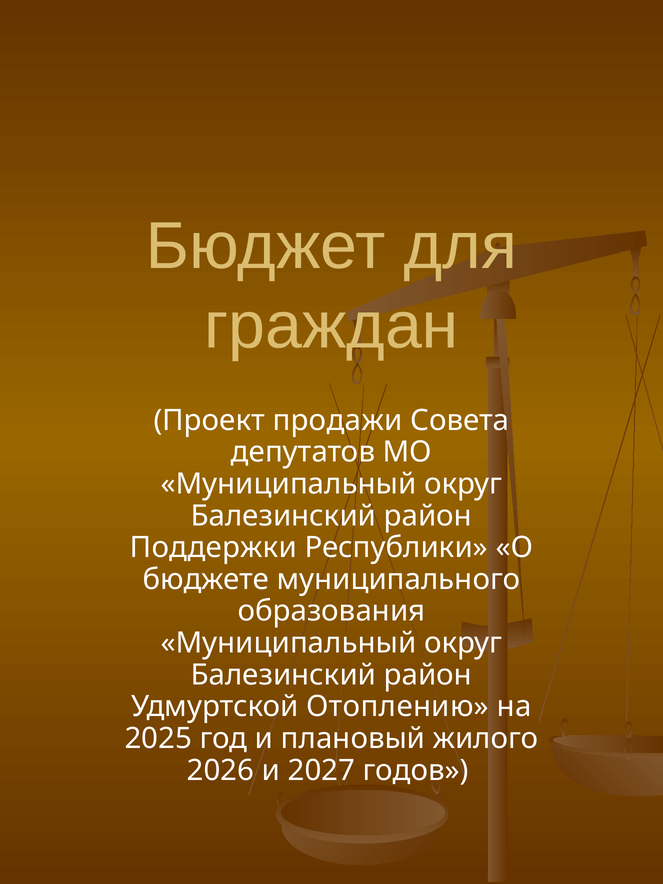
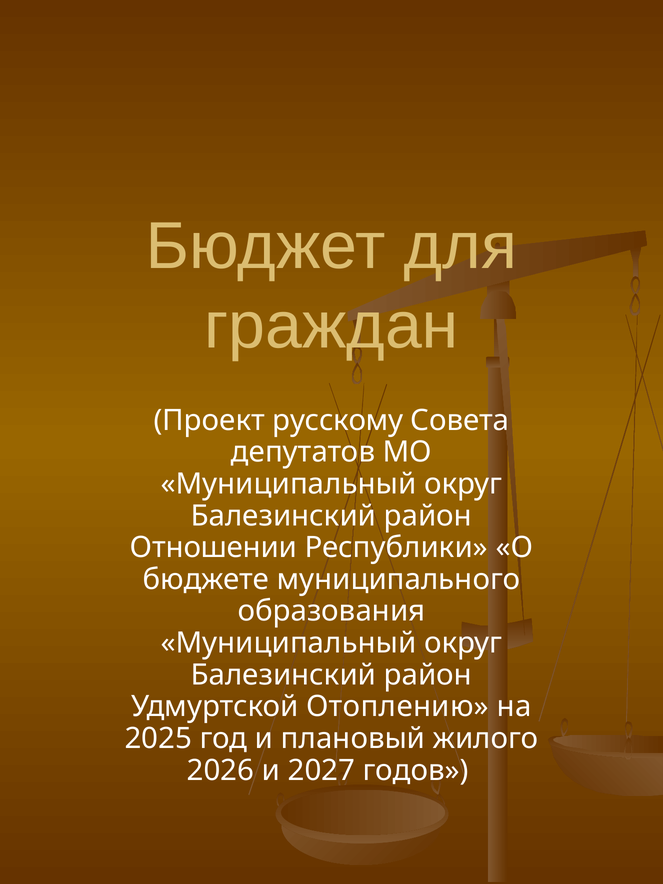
продажи: продажи -> русскому (338, 420)
Поддержки: Поддержки -> Отношении (214, 548)
